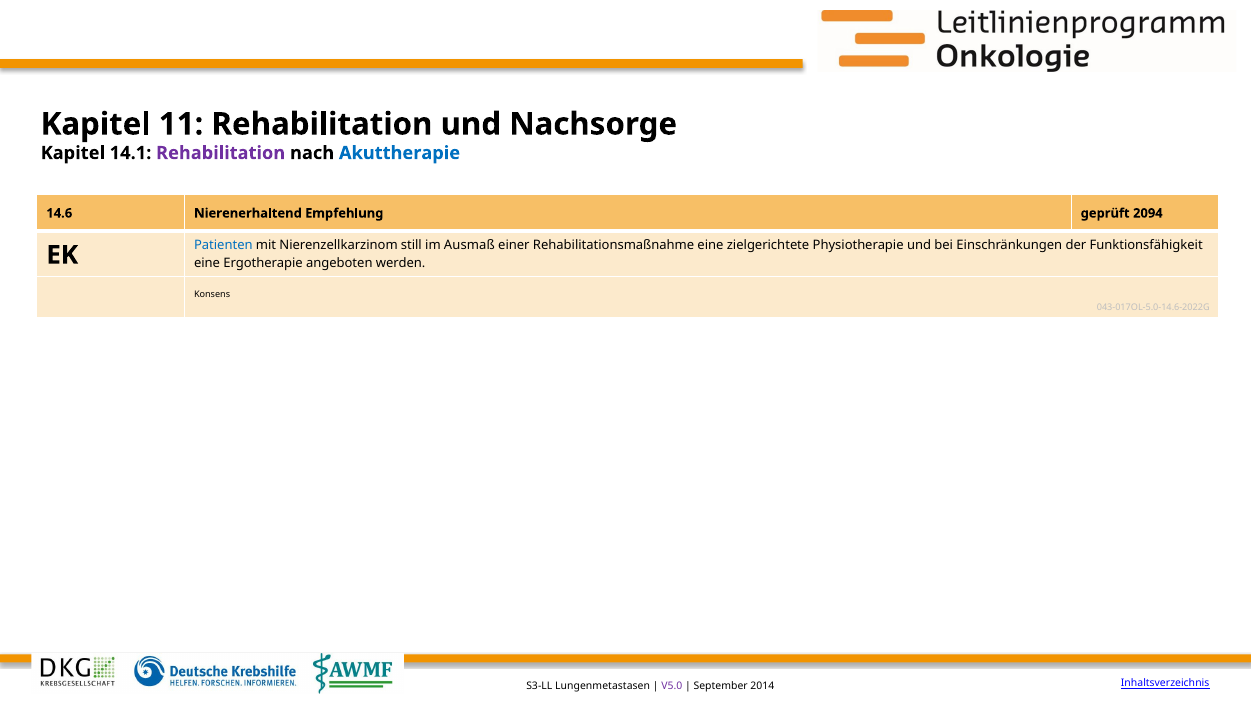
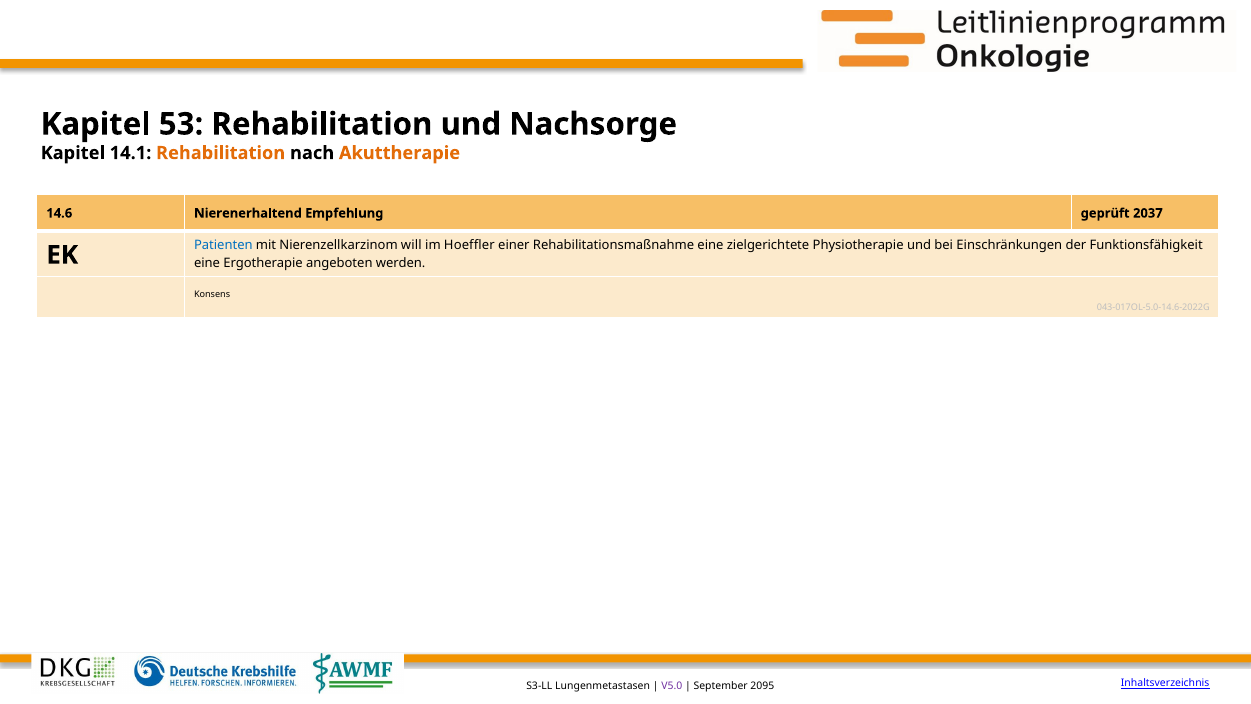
11: 11 -> 53 (181, 124)
Rehabilitation colour: purple -> orange (221, 153)
Akuttherapie colour: blue -> orange (400, 153)
2094: 2094 -> 2037 (1148, 213)
still: still -> will (411, 245)
Ausmaß: Ausmaß -> Hoeffler (469, 245)
2014: 2014 -> 2095 (762, 686)
